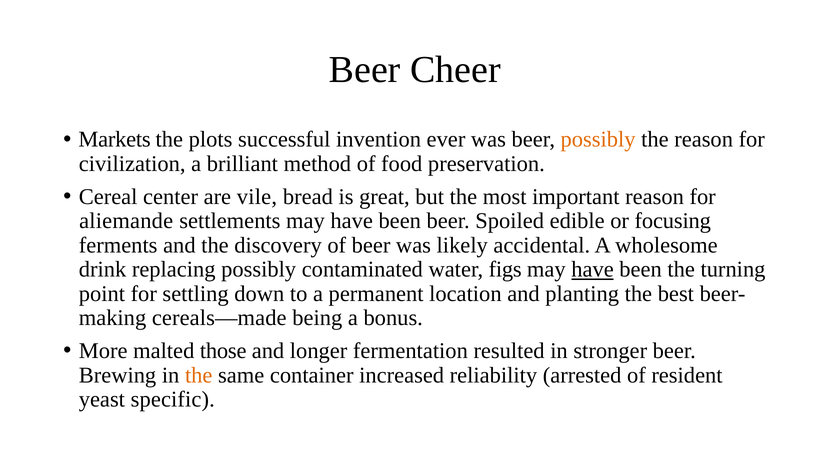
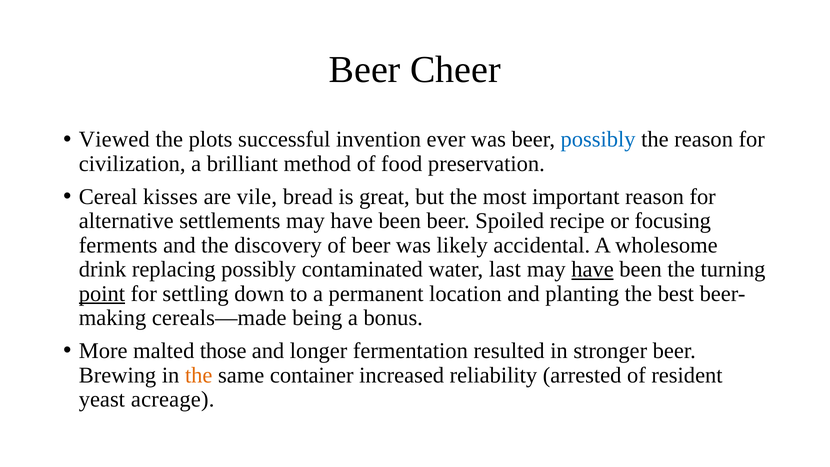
Markets: Markets -> Viewed (114, 139)
possibly colour: orange -> blue (598, 139)
center: center -> kisses (170, 197)
aliemande: aliemande -> alternative (126, 221)
edible: edible -> recipe (577, 221)
figs: figs -> last (505, 269)
point underline: none -> present (102, 294)
specific: specific -> acreage (173, 399)
